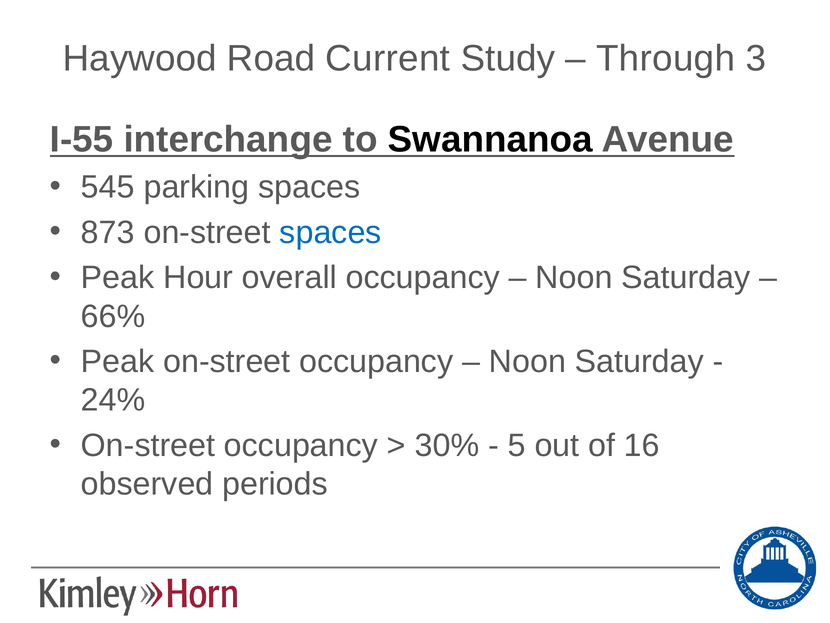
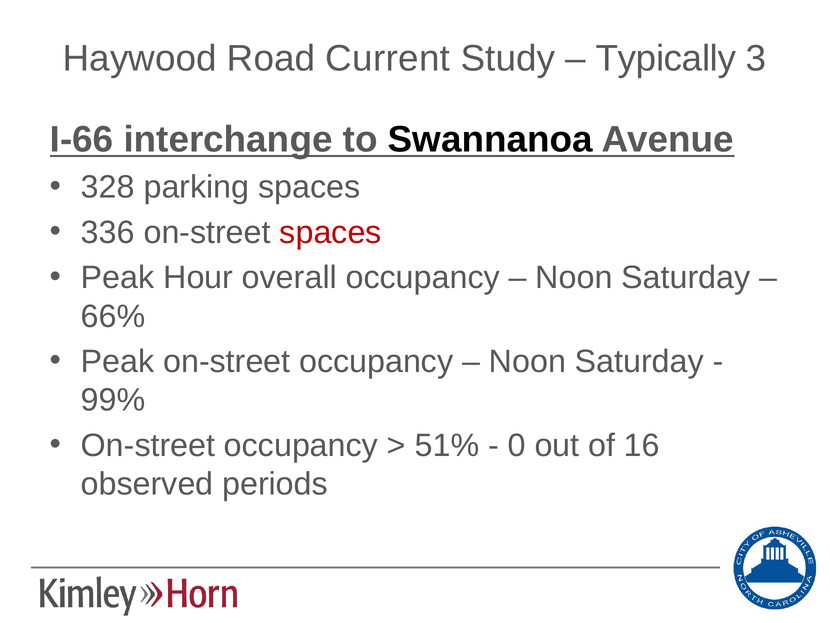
Through: Through -> Typically (666, 59)
I-55: I-55 -> I-66 (82, 140)
545: 545 -> 328 (108, 187)
873: 873 -> 336 (108, 232)
spaces colour: blue -> red (331, 232)
24%: 24% -> 99% (113, 400)
30%: 30% -> 51% (447, 445)
5: 5 -> 0 (517, 445)
